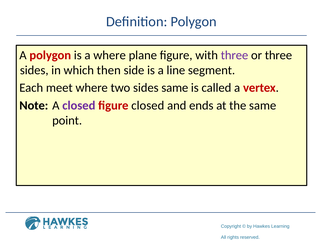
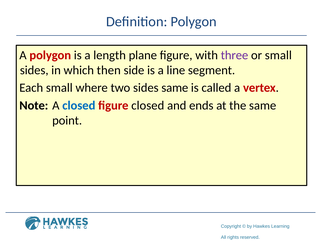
a where: where -> length (110, 55)
or three: three -> small (278, 55)
Each meet: meet -> small (59, 88)
closed colour: purple -> blue (79, 106)
